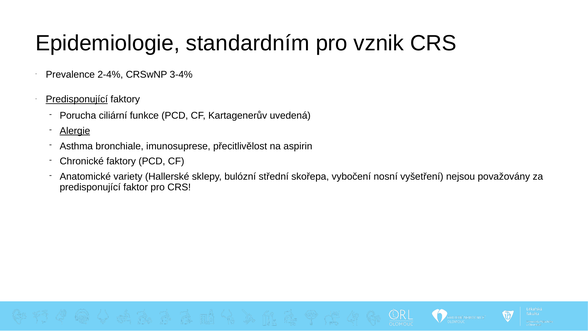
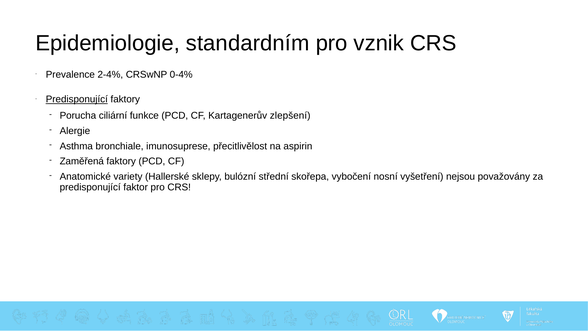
3-4%: 3-4% -> 0-4% (181, 74)
uvedená: uvedená -> zlepšení (290, 116)
Alergie underline: present -> none (75, 131)
Chronické: Chronické -> Zaměřená (82, 161)
